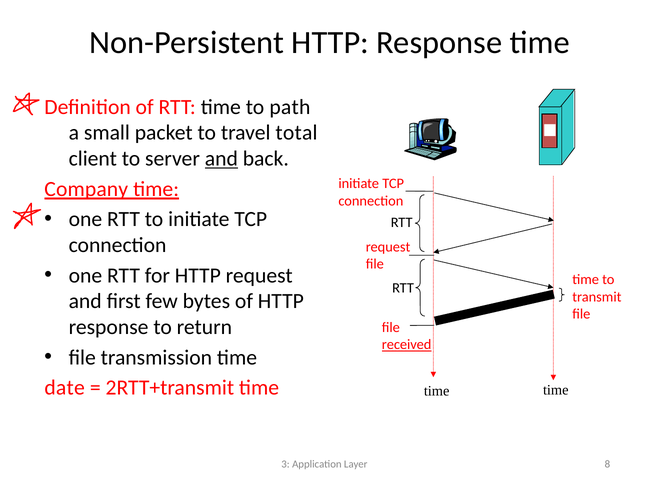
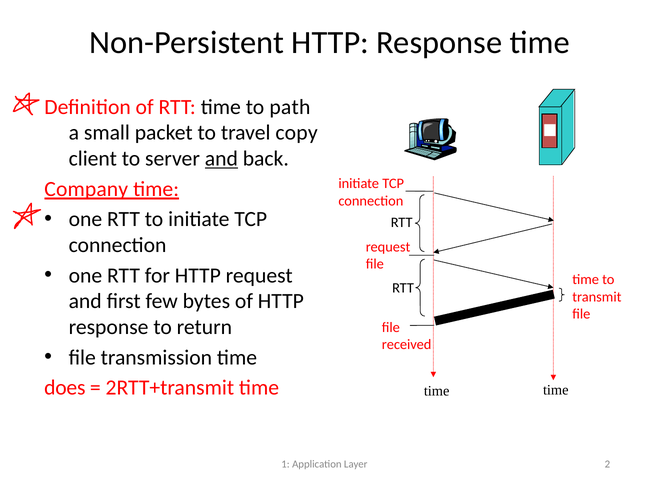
total: total -> copy (297, 133)
received underline: present -> none (407, 345)
date: date -> does (65, 388)
3: 3 -> 1 (286, 465)
8: 8 -> 2 (607, 465)
